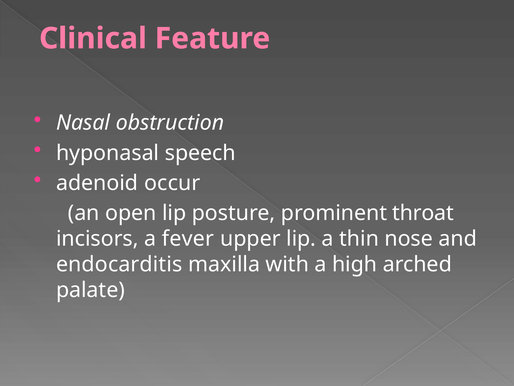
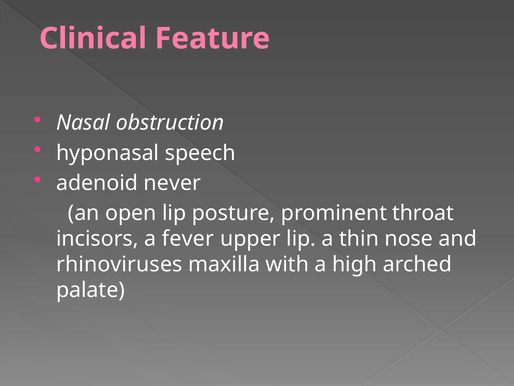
occur: occur -> never (172, 183)
endocarditis: endocarditis -> rhinoviruses (119, 264)
